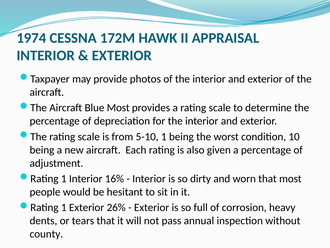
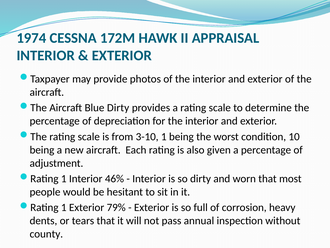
Blue Most: Most -> Dirty (118, 108)
5-10: 5-10 -> 3-10 (147, 136)
16%: 16% -> 46% (114, 178)
26%: 26% -> 79% (116, 207)
